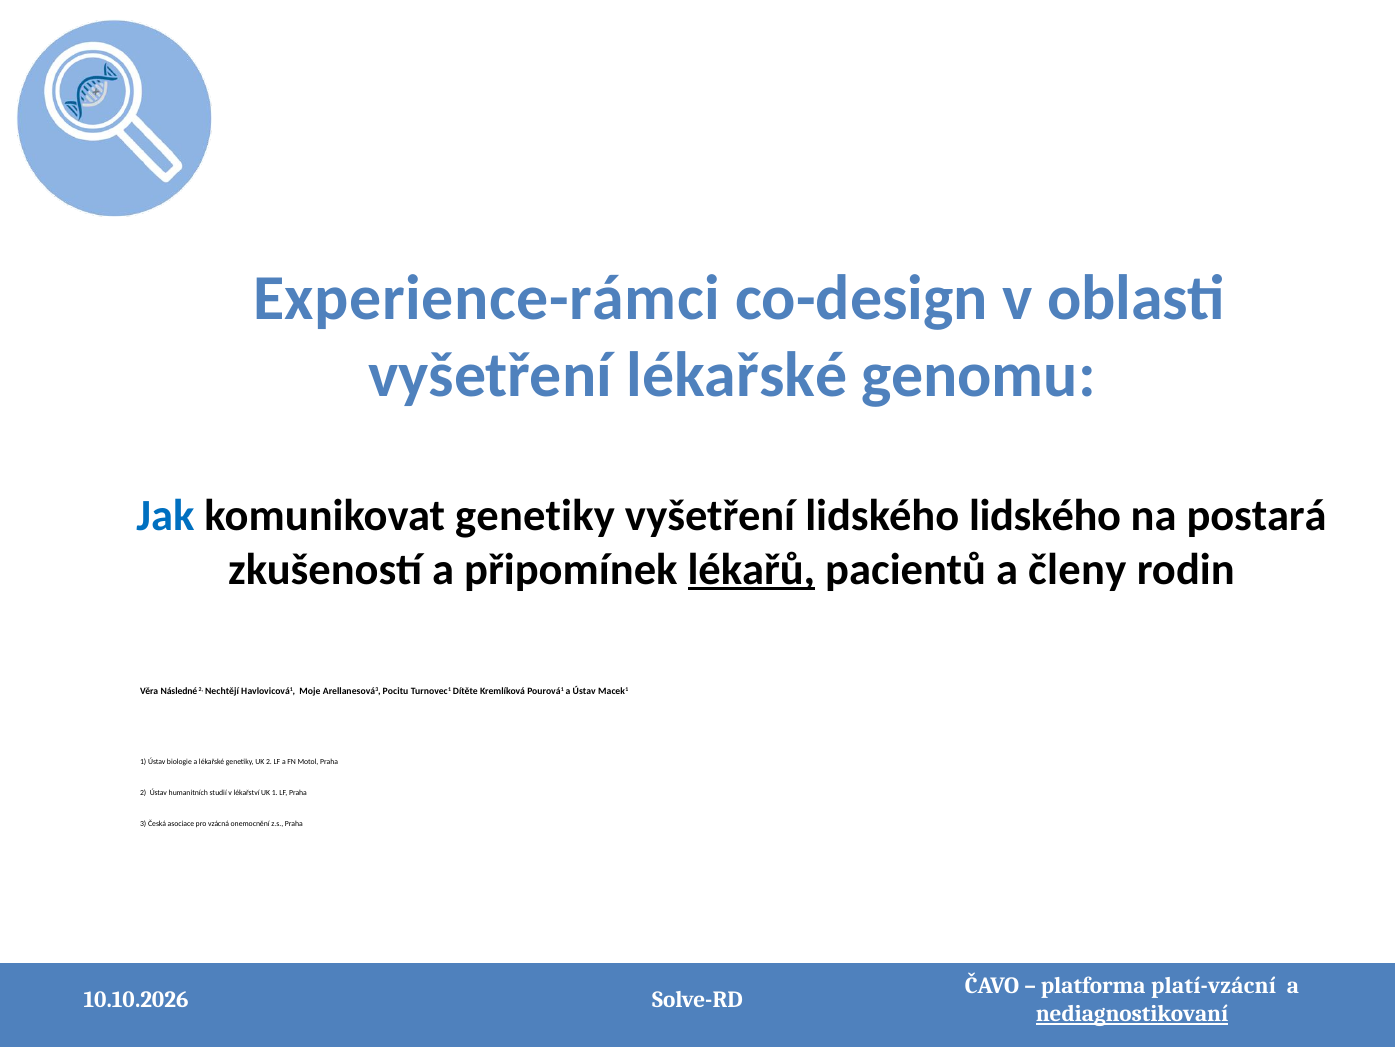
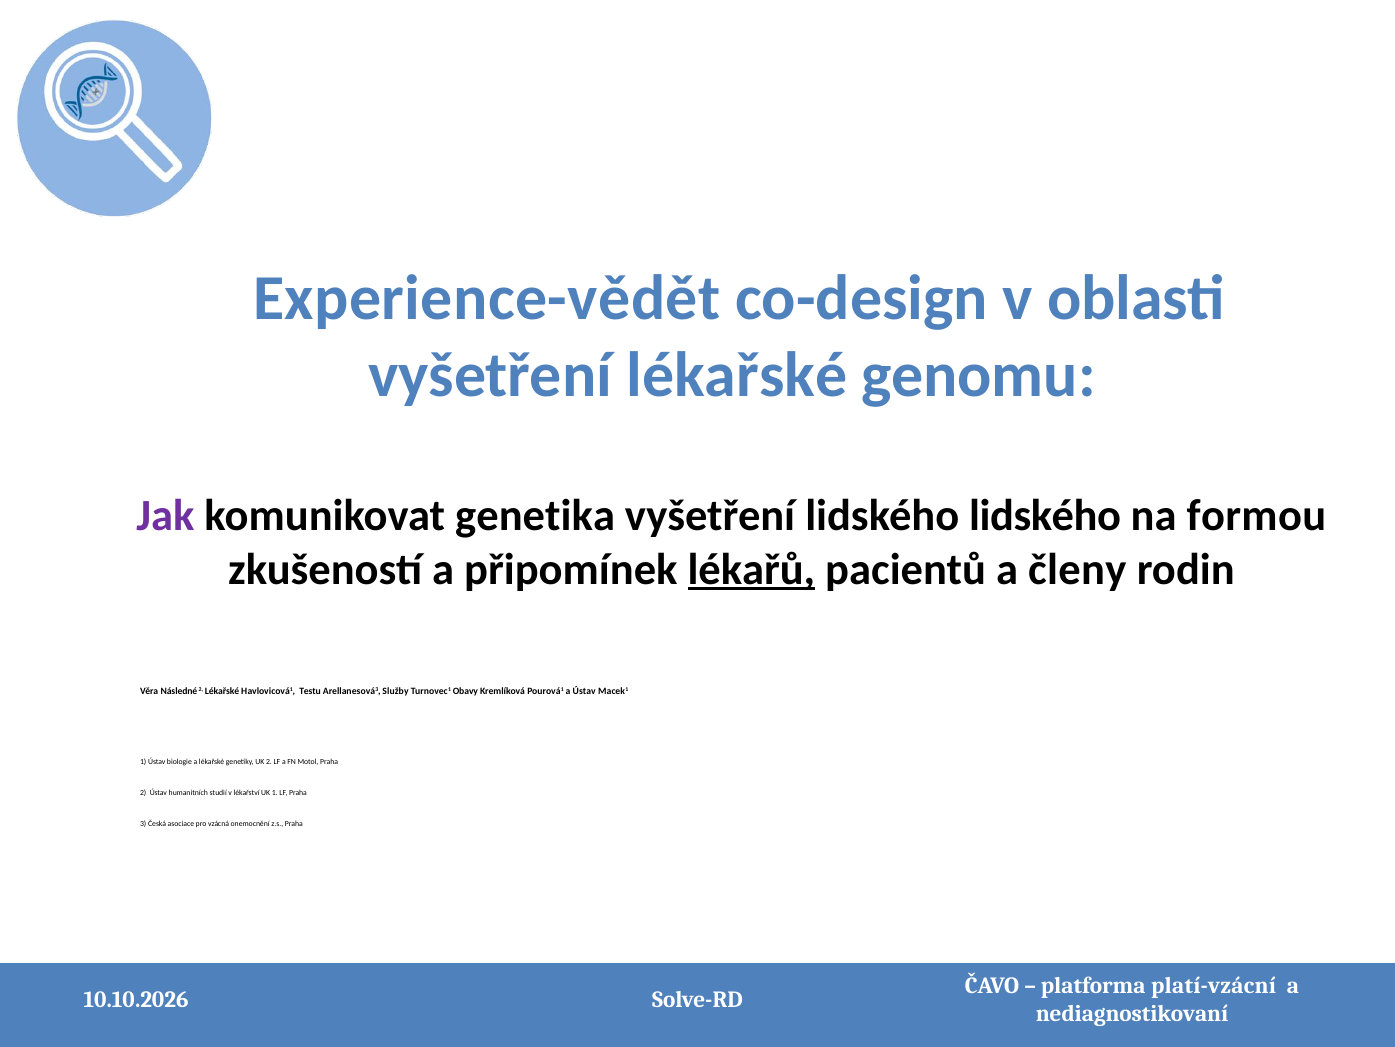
Experience-rámci: Experience-rámci -> Experience-vědět (487, 299)
Jak colour: blue -> purple (165, 516)
komunikovat genetiky: genetiky -> genetika (535, 516)
postará: postará -> formou (1256, 516)
2 Nechtějí: Nechtějí -> Lékařské (222, 690)
Moje: Moje -> Testu (310, 690)
Pocitu: Pocitu -> Služby (396, 690)
Dítěte: Dítěte -> Obavy (465, 690)
nediagnostikovaní underline: present -> none (1132, 1013)
